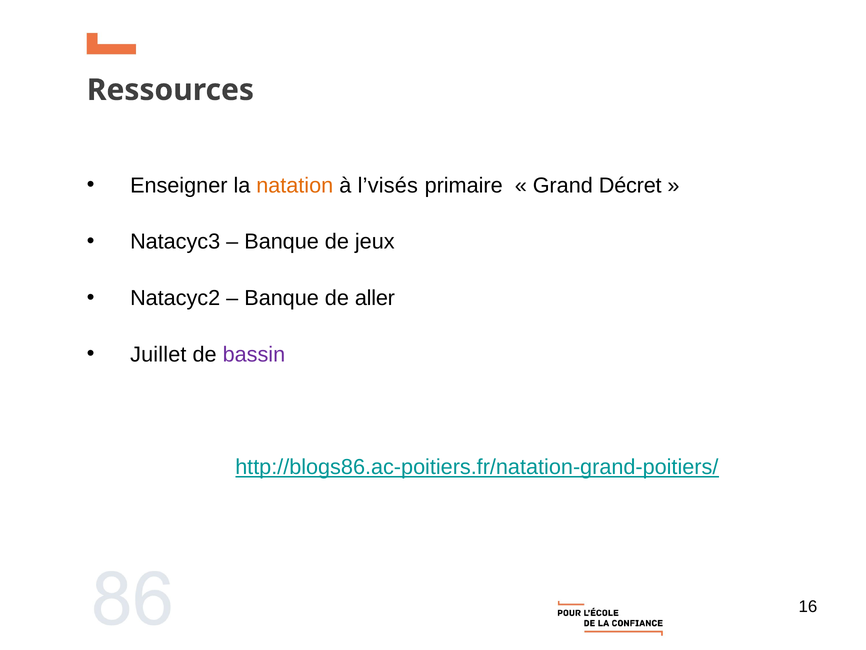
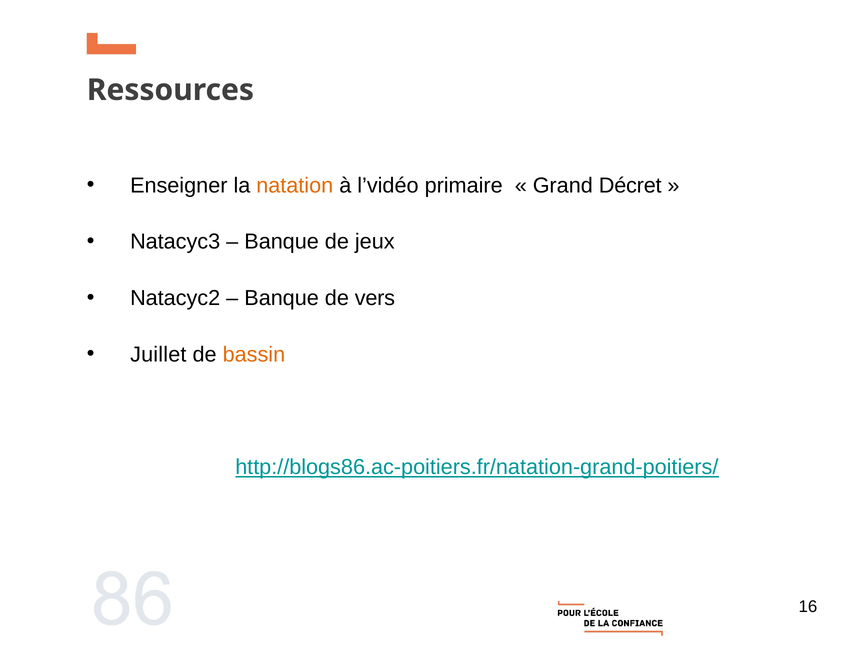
l’visés: l’visés -> l’vidéo (388, 185)
aller: aller -> vers (375, 298)
bassin colour: purple -> orange (254, 354)
